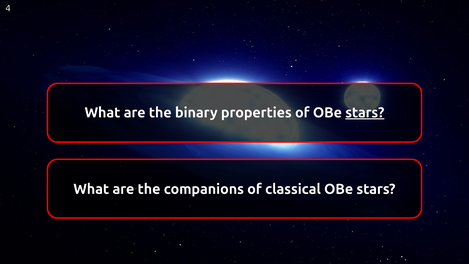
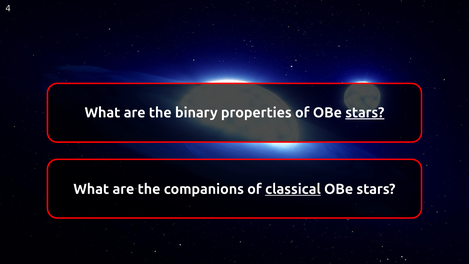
classical underline: none -> present (293, 189)
